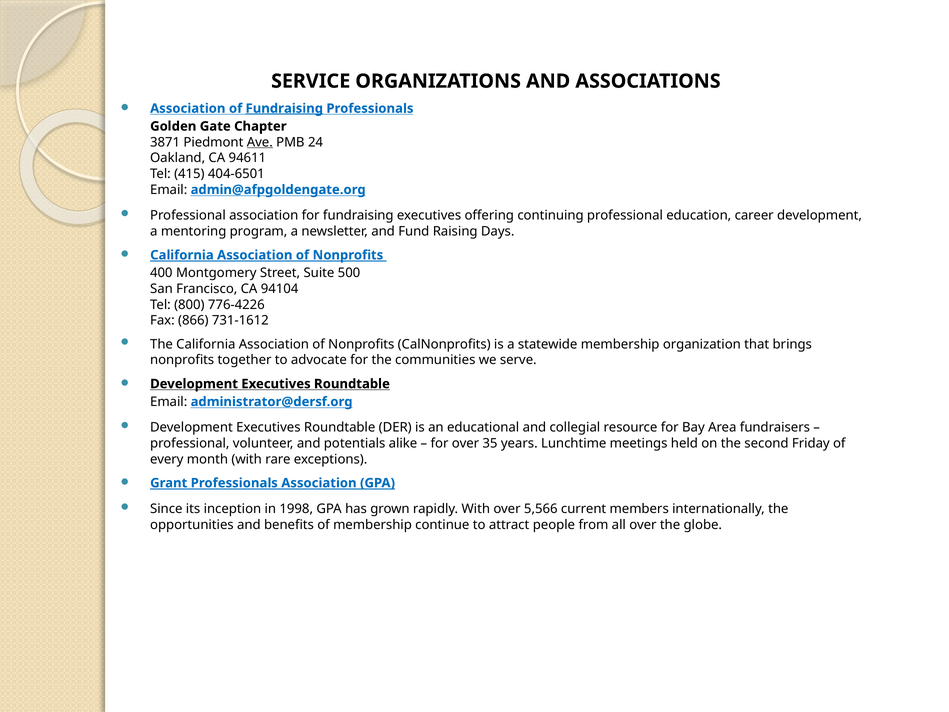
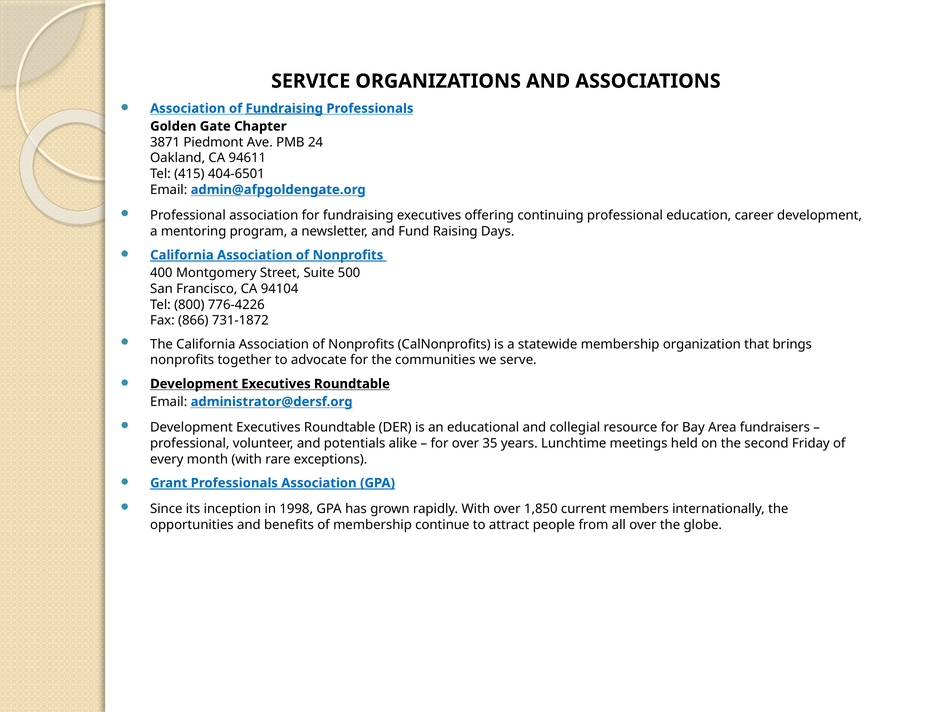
Ave underline: present -> none (260, 142)
731-1612: 731-1612 -> 731-1872 (240, 320)
5,566: 5,566 -> 1,850 (541, 509)
